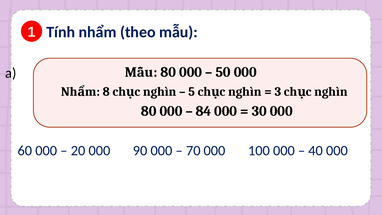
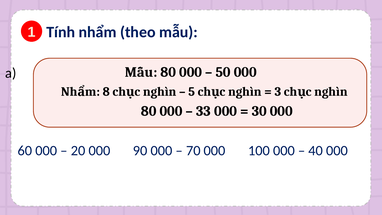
84: 84 -> 33 (203, 111)
